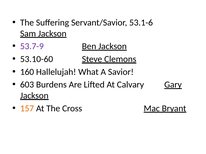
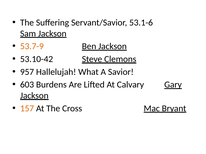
53.7-9 colour: purple -> orange (32, 46)
53.10-60: 53.10-60 -> 53.10-42 (37, 59)
160: 160 -> 957 (27, 72)
